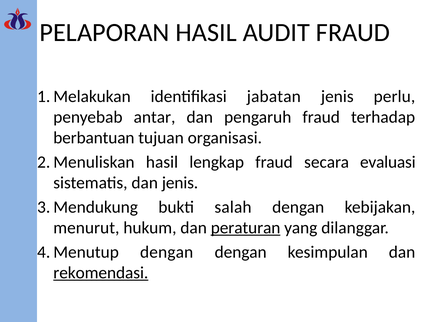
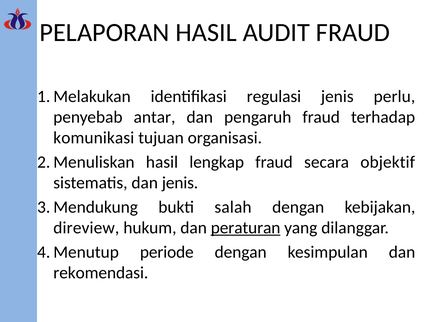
jabatan: jabatan -> regulasi (274, 97)
berbantuan: berbantuan -> komunikasi (94, 138)
evaluasi: evaluasi -> objektif (388, 162)
menurut: menurut -> direview (86, 228)
dengan: dengan -> periode (167, 252)
rekomendasi underline: present -> none (101, 273)
